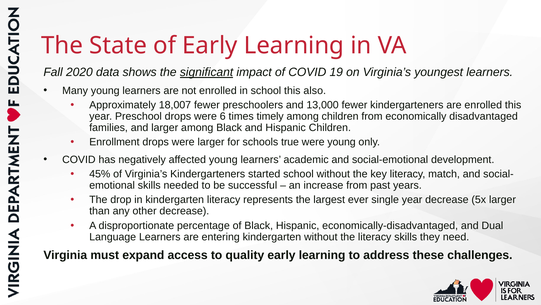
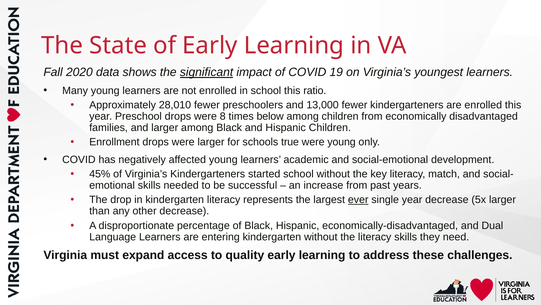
also: also -> ratio (315, 90)
18,007: 18,007 -> 28,010 (175, 105)
6: 6 -> 8 (223, 116)
timely: timely -> below (270, 116)
ever underline: none -> present (358, 199)
